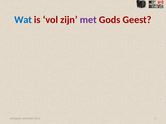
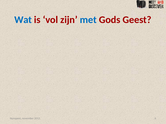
met colour: purple -> blue (88, 20)
